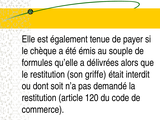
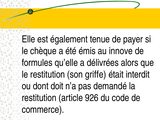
souple: souple -> innove (121, 51)
soit: soit -> doit (57, 86)
120: 120 -> 926 (92, 98)
